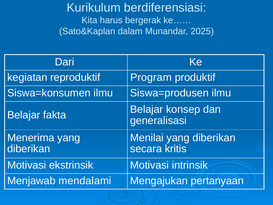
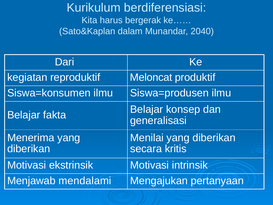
2025: 2025 -> 2040 (202, 31)
Program: Program -> Meloncat (151, 77)
